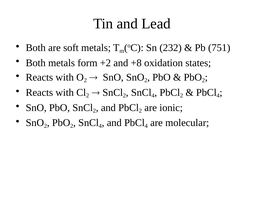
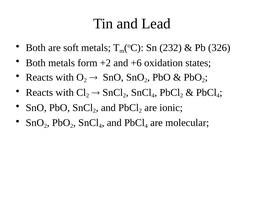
751: 751 -> 326 (219, 48)
+8: +8 -> +6 (136, 63)
